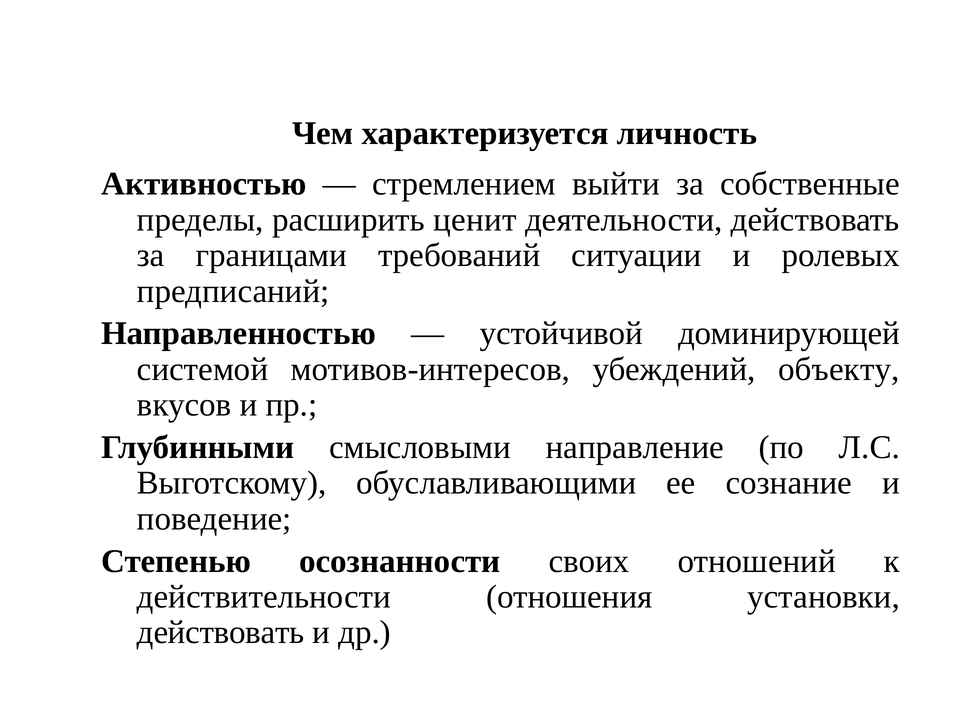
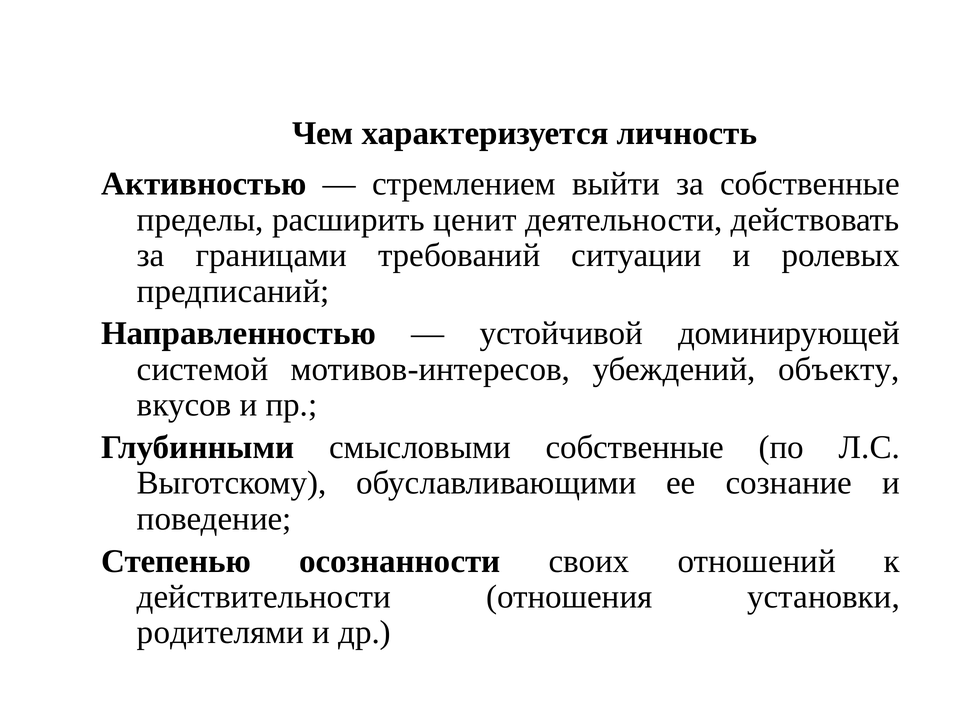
смысловыми направление: направление -> собственные (635, 448)
действовать: действовать -> родителями (221, 633)
